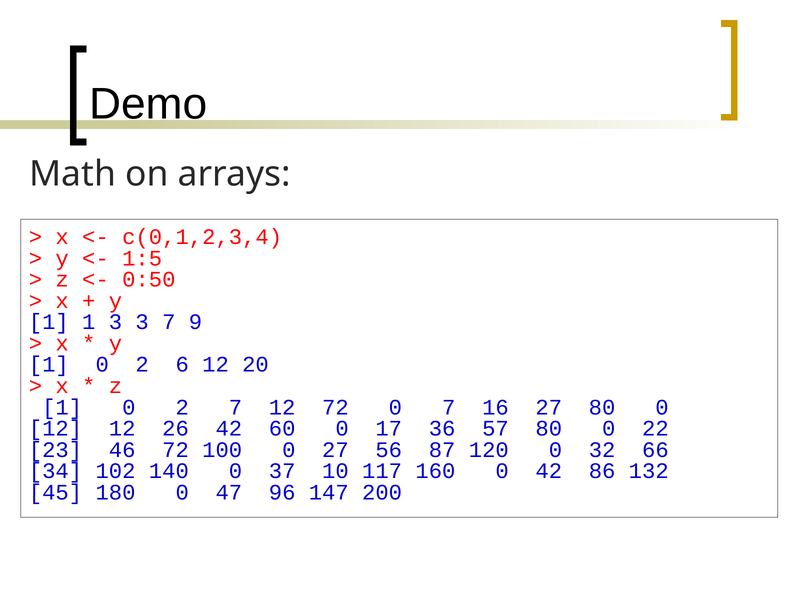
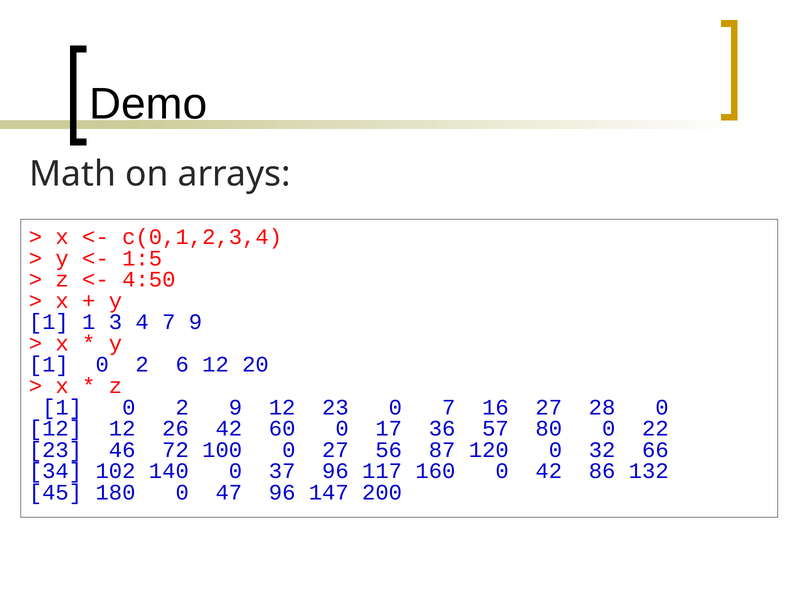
0:50: 0:50 -> 4:50 (149, 280)
3 3: 3 -> 4 (142, 322)
2 7: 7 -> 9 (235, 408)
12 72: 72 -> 23 (335, 408)
27 80: 80 -> 28 (602, 408)
37 10: 10 -> 96 (335, 471)
